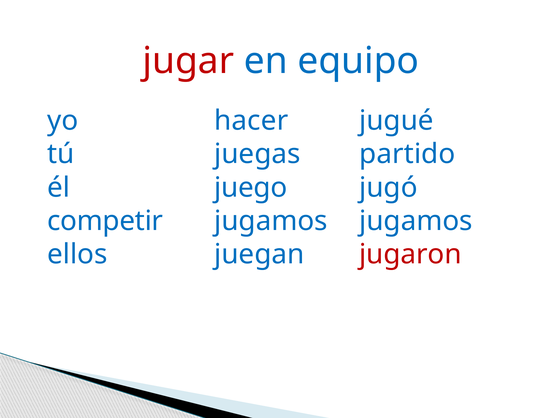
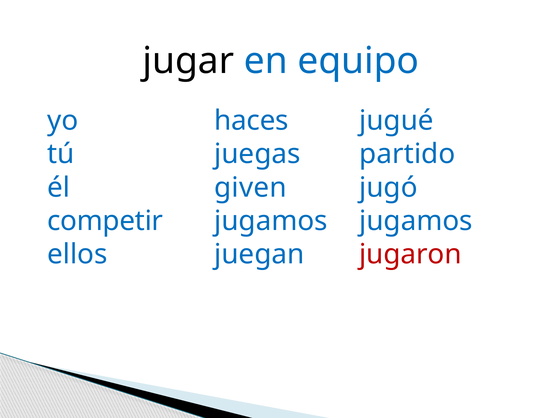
jugar colour: red -> black (188, 61)
hacer: hacer -> haces (251, 121)
juego: juego -> given (251, 188)
